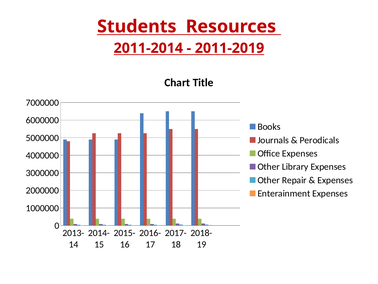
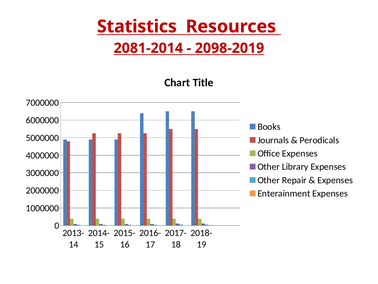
Students: Students -> Statistics (137, 26)
2011-2014: 2011-2014 -> 2081-2014 (148, 48)
2011-2019: 2011-2019 -> 2098-2019 (230, 48)
